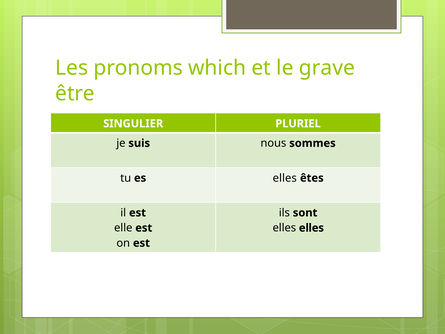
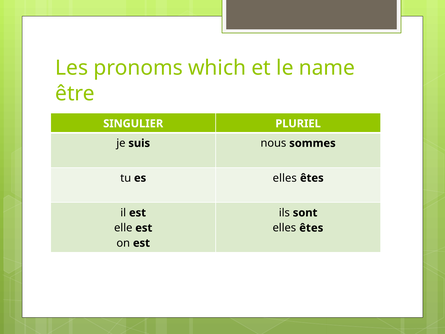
grave: grave -> name (327, 68)
elles: elles -> êtes (311, 228)
